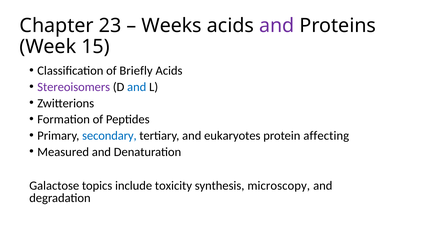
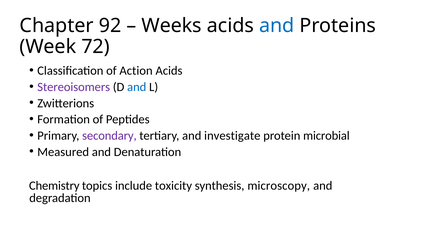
23: 23 -> 92 (110, 25)
and colour: purple -> blue (277, 25)
15: 15 -> 72 (96, 47)
Briefly: Briefly -> Action (136, 71)
secondary colour: blue -> purple (109, 136)
eukaryotes: eukaryotes -> investigate (232, 136)
affecting: affecting -> microbial (326, 136)
Galactose: Galactose -> Chemistry (54, 186)
